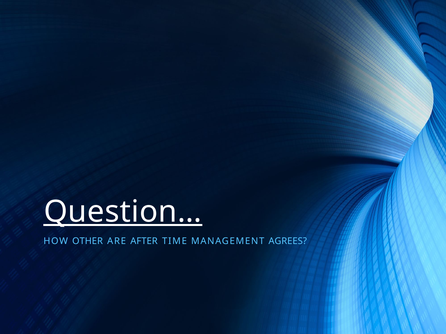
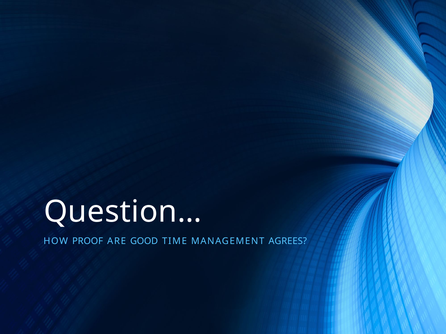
Question… underline: present -> none (123, 212)
OTHER: OTHER -> PROOF (88, 241)
AFTER: AFTER -> GOOD (144, 241)
